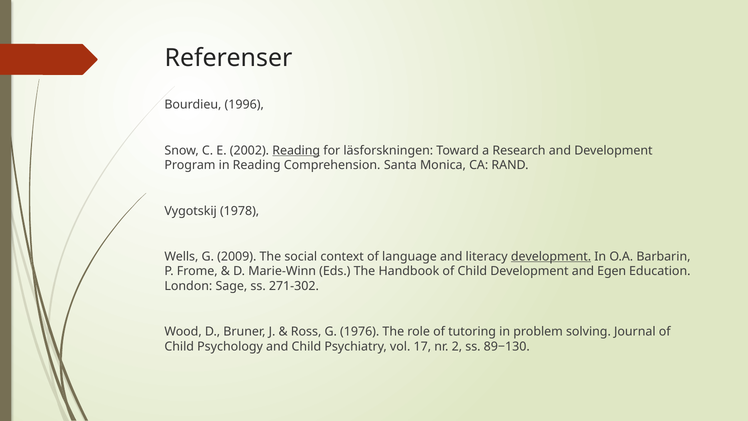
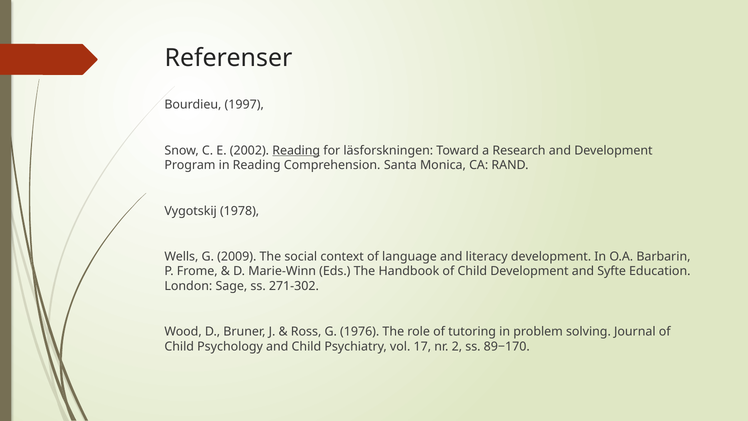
1996: 1996 -> 1997 (244, 105)
development underline: present -> none (551, 256)
Egen: Egen -> Syfte (612, 271)
89−130: 89−130 -> 89−170 (507, 347)
